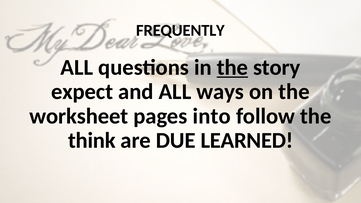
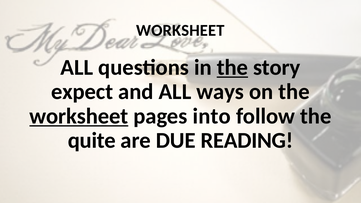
FREQUENTLY: FREQUENTLY -> WORKSHEET (180, 30)
worksheet underline: none -> present (79, 116)
think: think -> quite (92, 141)
LEARNED: LEARNED -> READING (247, 141)
